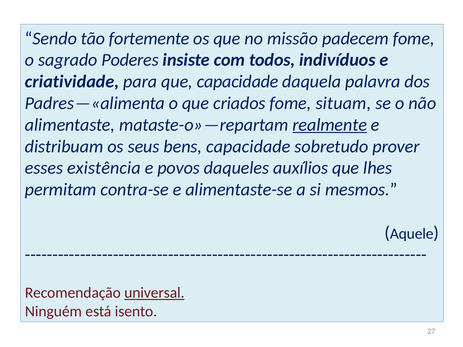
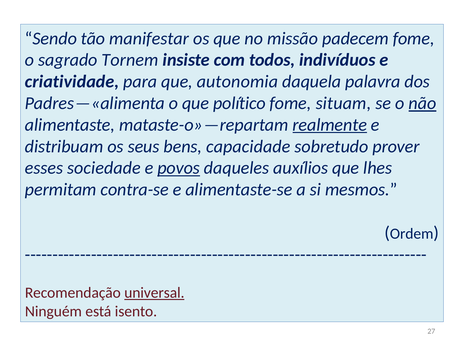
fortemente: fortemente -> manifestar (149, 38)
Poderes: Poderes -> Tornem (130, 60)
que capacidade: capacidade -> autonomia (237, 82)
criados: criados -> político (239, 103)
não underline: none -> present (422, 103)
existência: existência -> sociedade (104, 168)
povos underline: none -> present (179, 168)
Aquele: Aquele -> Ordem (412, 234)
